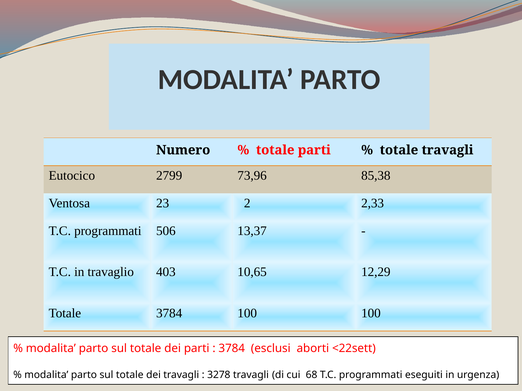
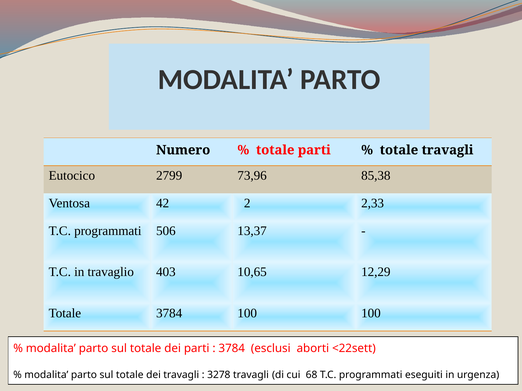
23: 23 -> 42 (163, 204)
